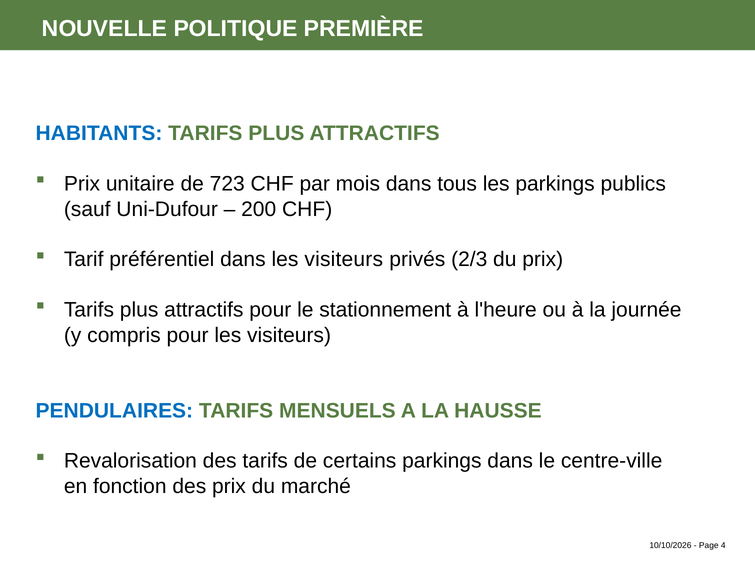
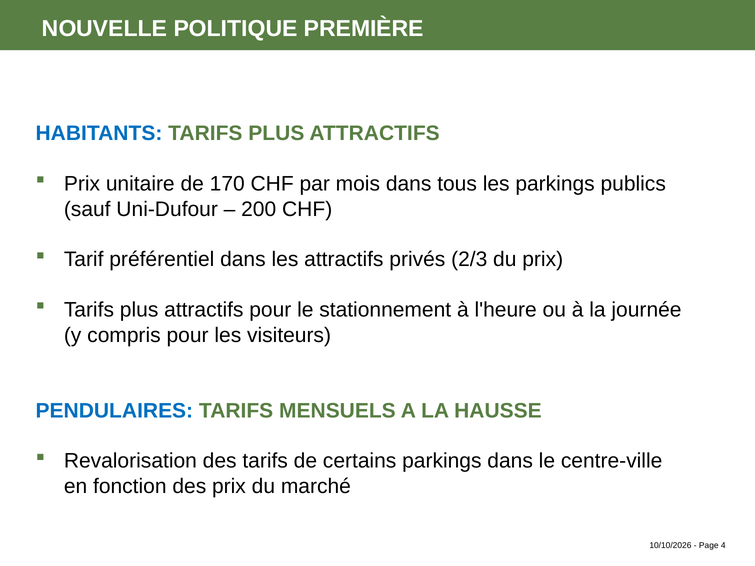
723: 723 -> 170 (227, 184)
dans les visiteurs: visiteurs -> attractifs (344, 260)
